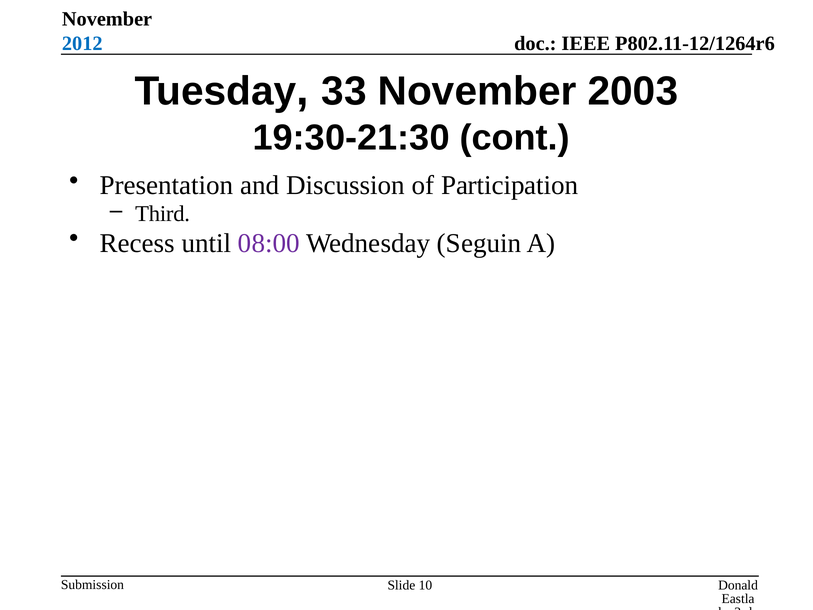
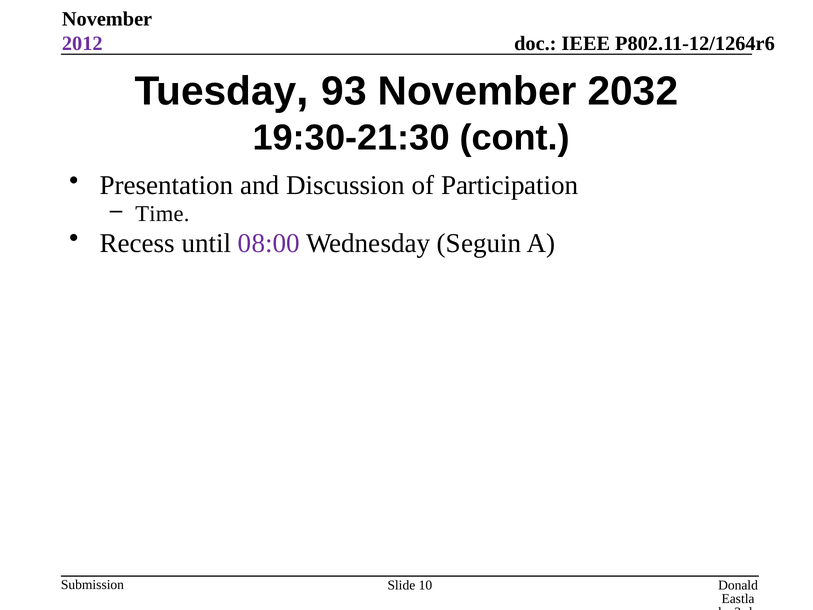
2012 colour: blue -> purple (82, 43)
33: 33 -> 93 (344, 91)
2003: 2003 -> 2032 (633, 91)
Third: Third -> Time (162, 214)
